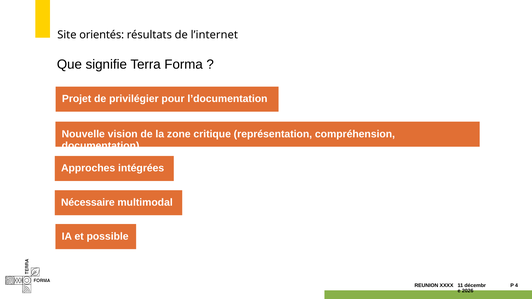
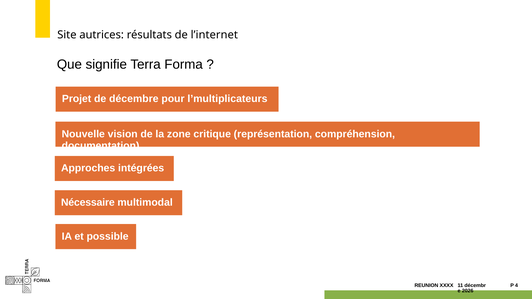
orientés: orientés -> autrices (102, 35)
privilégier: privilégier -> décembre (134, 99)
l’documentation: l’documentation -> l’multiplicateurs (227, 99)
